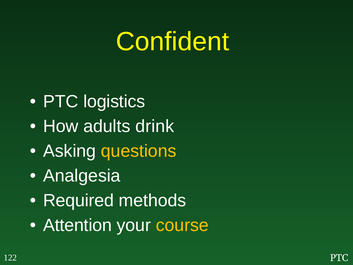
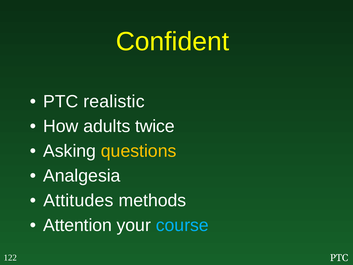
logistics: logistics -> realistic (114, 101)
drink: drink -> twice (155, 126)
Required: Required -> Attitudes (78, 200)
course colour: yellow -> light blue (182, 225)
